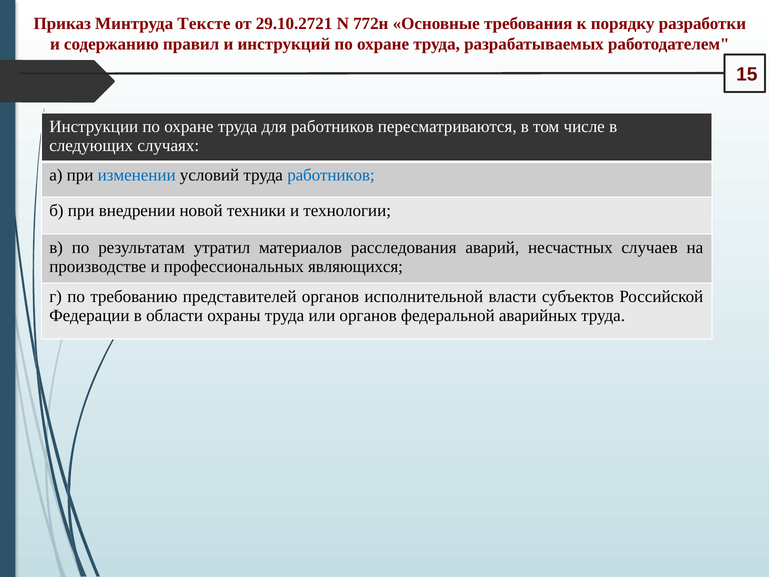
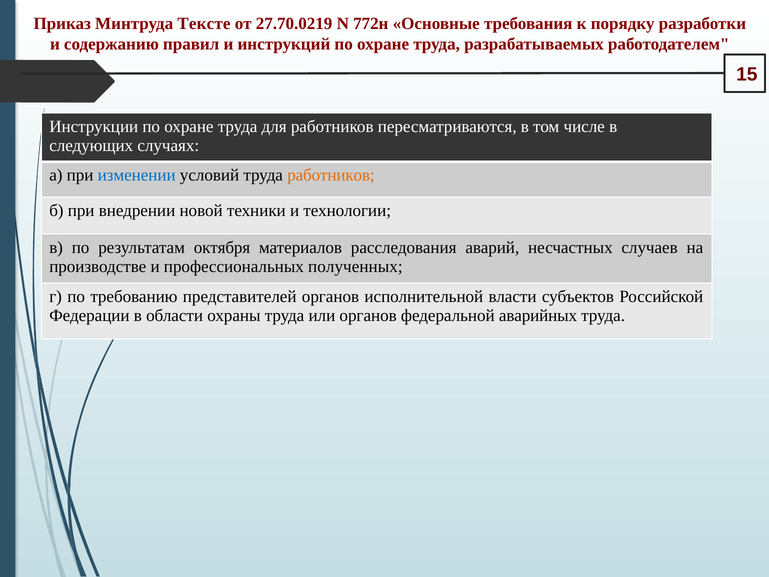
29.10.2721: 29.10.2721 -> 27.70.0219 (294, 24)
работников colour: blue -> orange (331, 175)
утратил: утратил -> октября (222, 248)
являющихся: являющихся -> полученных (355, 267)
